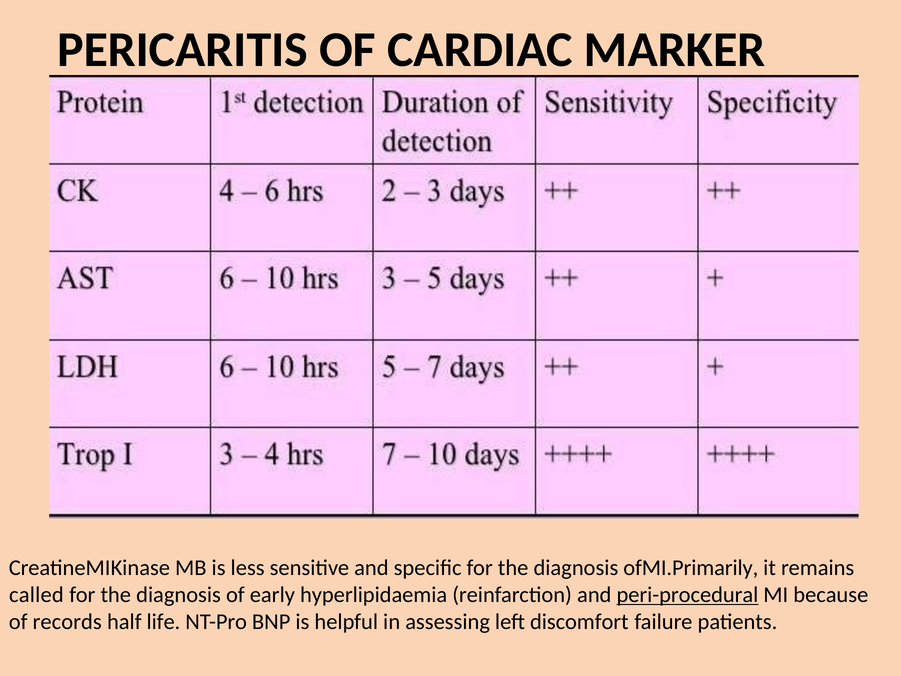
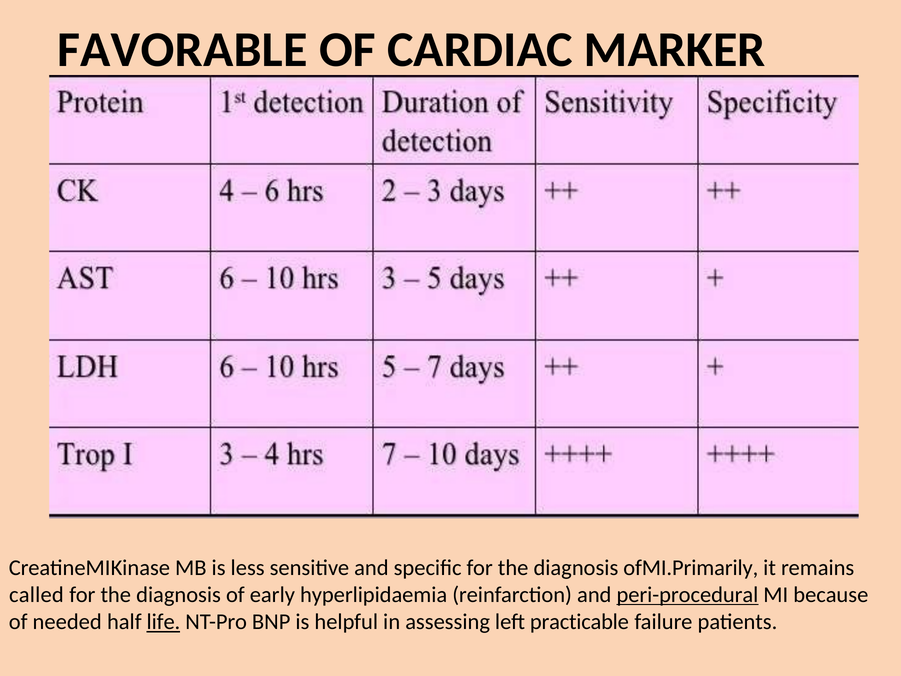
PERICARITIS: PERICARITIS -> FAVORABLE (182, 50)
records: records -> needed (67, 622)
life underline: none -> present (163, 622)
discomfort: discomfort -> practicable (579, 622)
